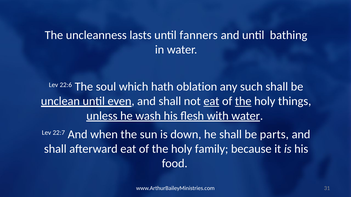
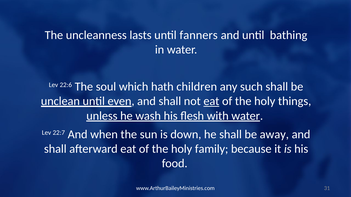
oblation: oblation -> children (197, 87)
the underline: present -> none (243, 101)
parts: parts -> away (274, 135)
